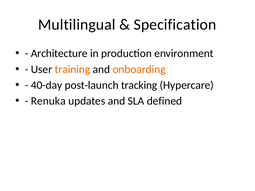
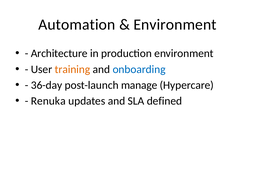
Multilingual: Multilingual -> Automation (77, 25)
Specification: Specification -> Environment (175, 25)
onboarding colour: orange -> blue (139, 69)
40-day: 40-day -> 36-day (47, 85)
tracking: tracking -> manage (139, 85)
